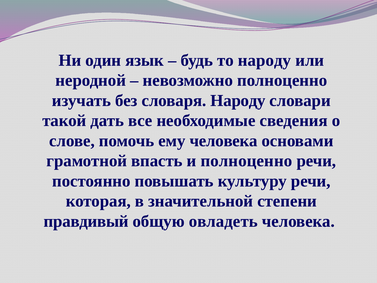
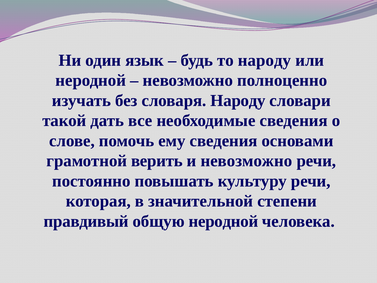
ему человека: человека -> сведения (224, 141)
впасть: впасть -> верить (157, 161)
и полноценно: полноценно -> невозможно (246, 161)
общую овладеть: овладеть -> неродной (223, 221)
